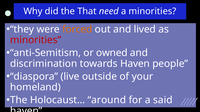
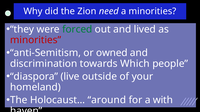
That: That -> Zion (87, 11)
forced colour: orange -> green (77, 29)
towards Haven: Haven -> Which (135, 64)
said: said -> with (163, 100)
